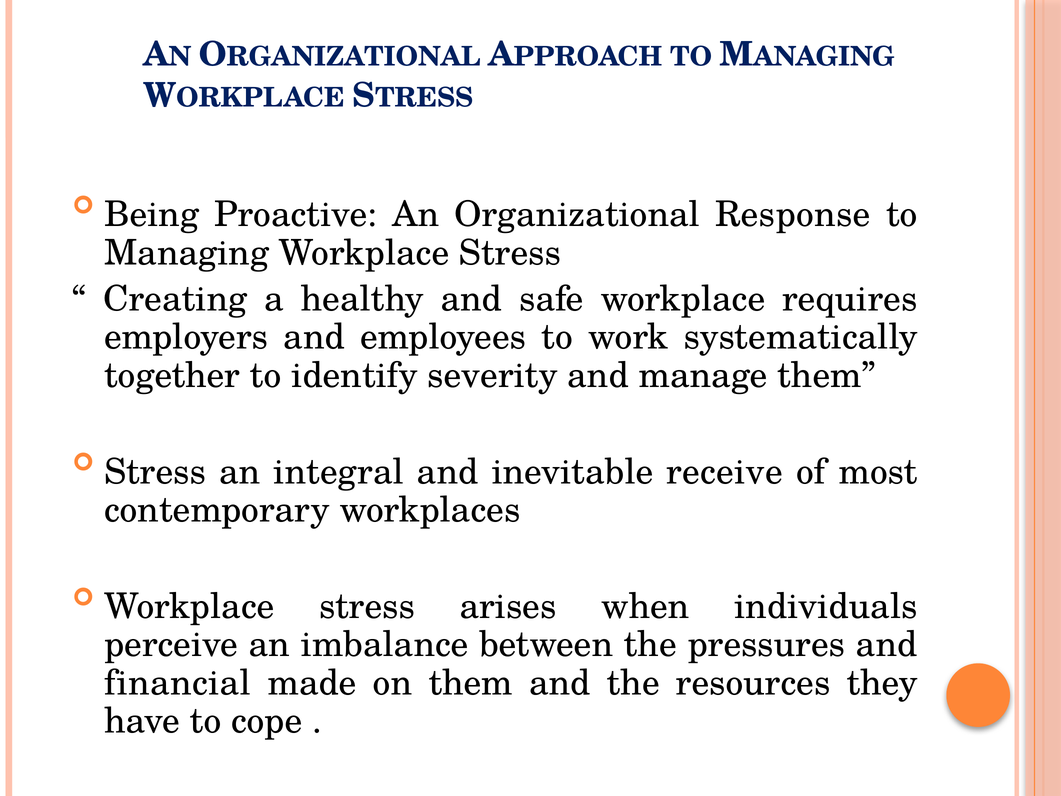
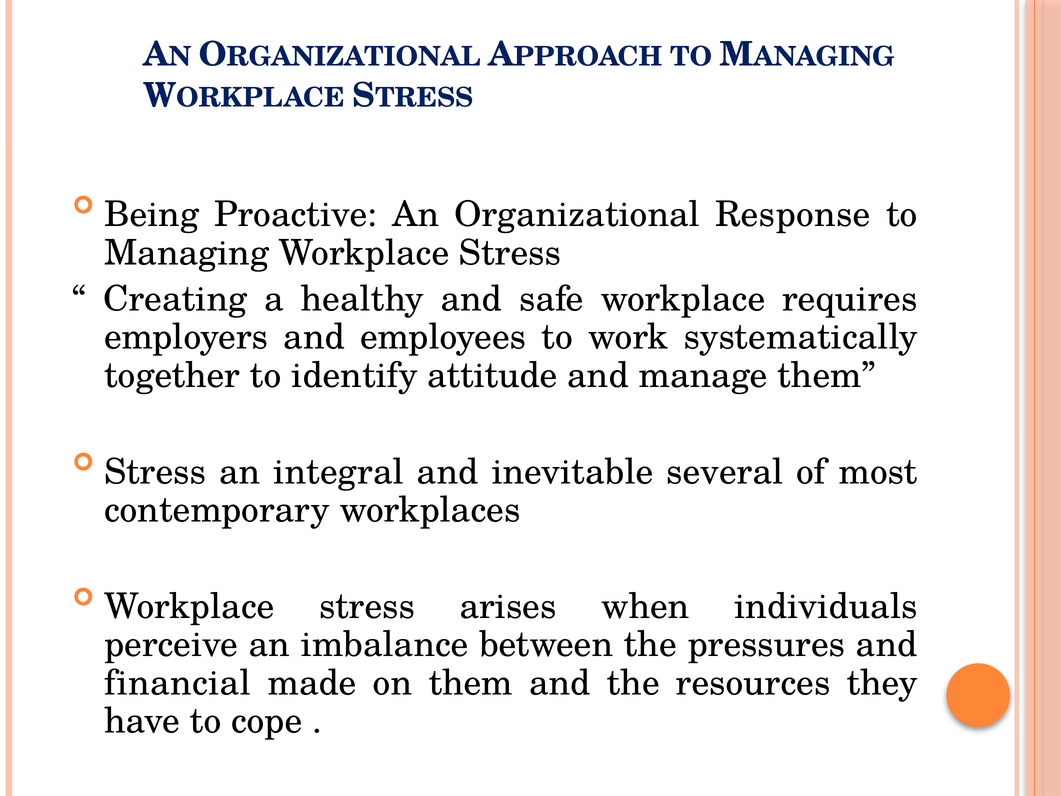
severity: severity -> attitude (493, 375)
receive: receive -> several (725, 472)
